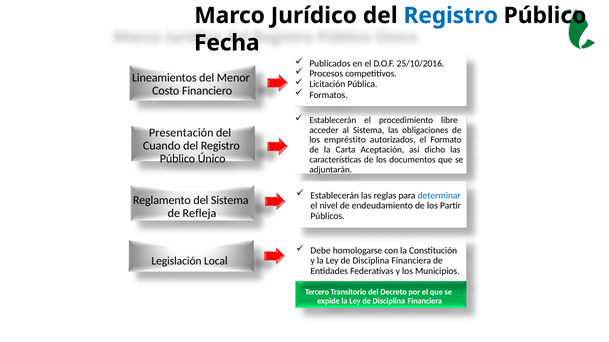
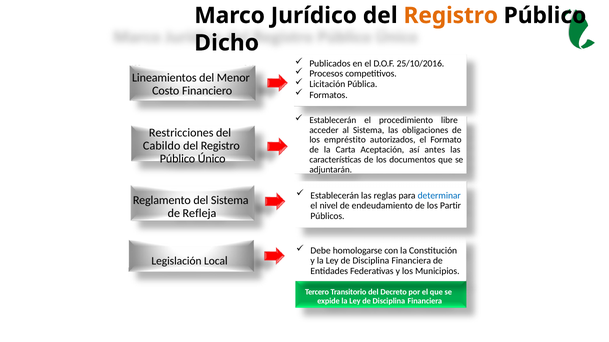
Registro colour: blue -> orange (451, 16)
Fecha: Fecha -> Dicho (227, 43)
Presentación: Presentación -> Restricciones (181, 133)
Cuando: Cuando -> Cabildo (162, 146)
dicho: dicho -> antes (435, 150)
